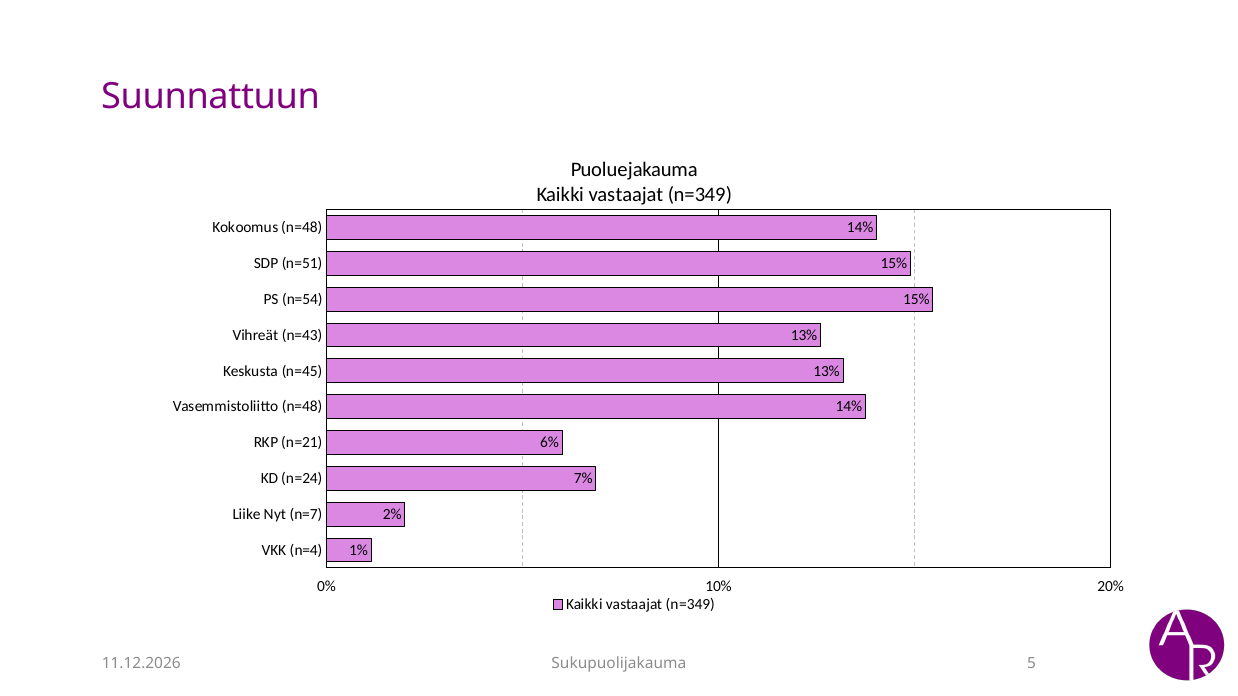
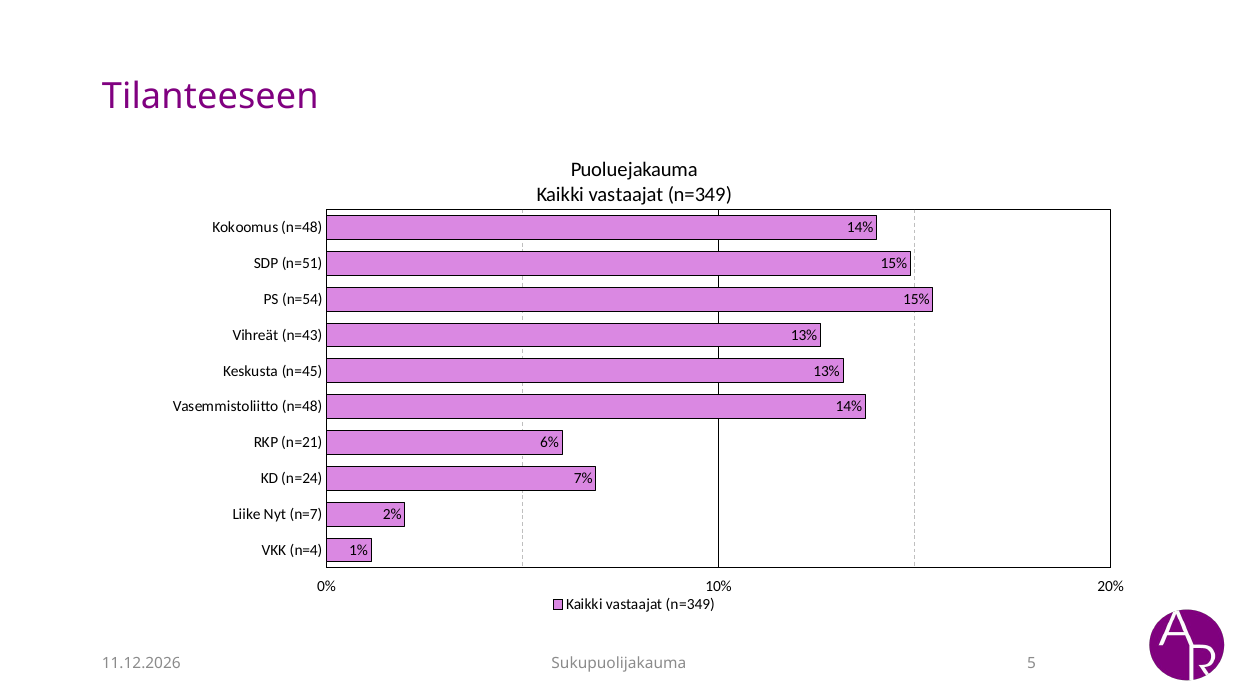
Suunnattuun: Suunnattuun -> Tilanteeseen (210, 97)
